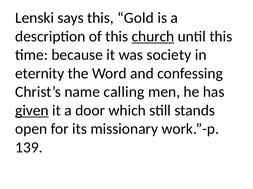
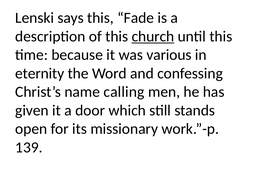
Gold: Gold -> Fade (136, 18)
society: society -> various (169, 55)
given underline: present -> none (32, 111)
